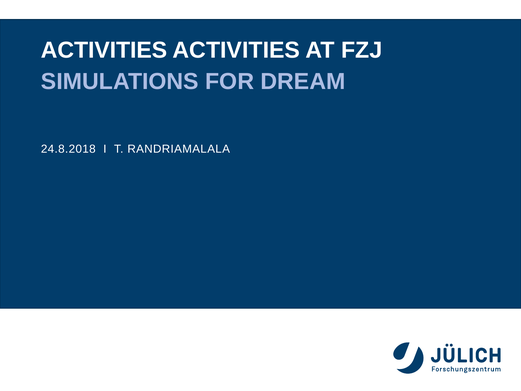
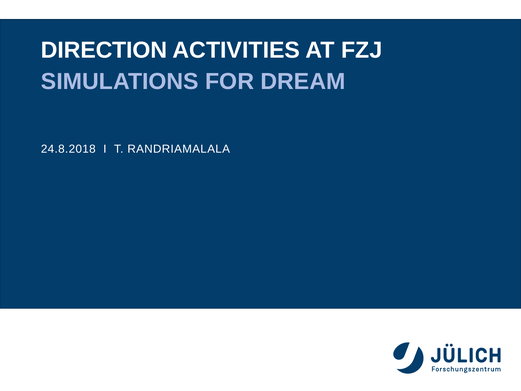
ACTIVITIES: ACTIVITIES -> DIRECTION (104, 50)
